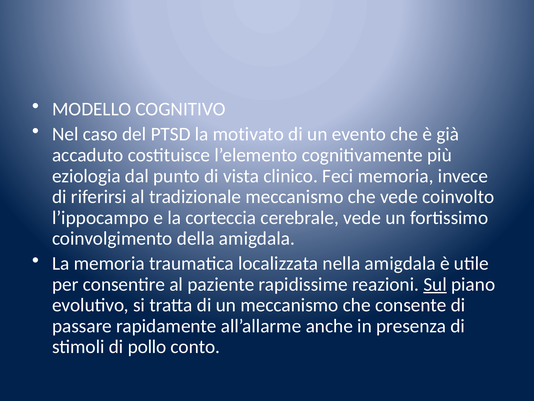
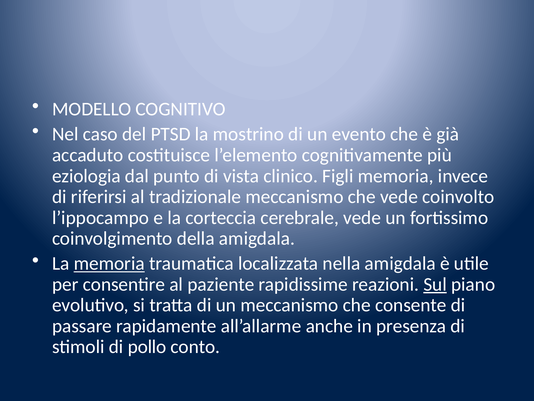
motivato: motivato -> mostrino (248, 134)
Feci: Feci -> Figli (338, 176)
memoria underline: none -> present (109, 263)
